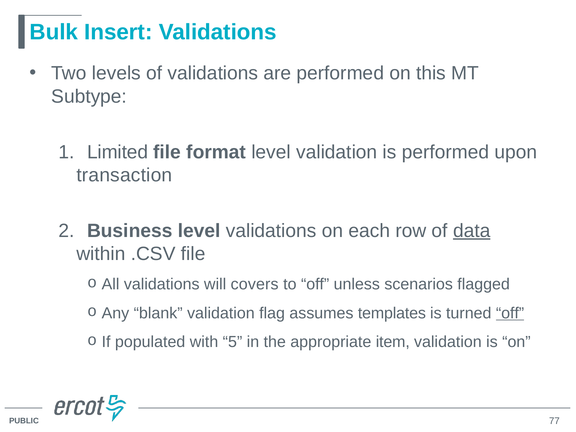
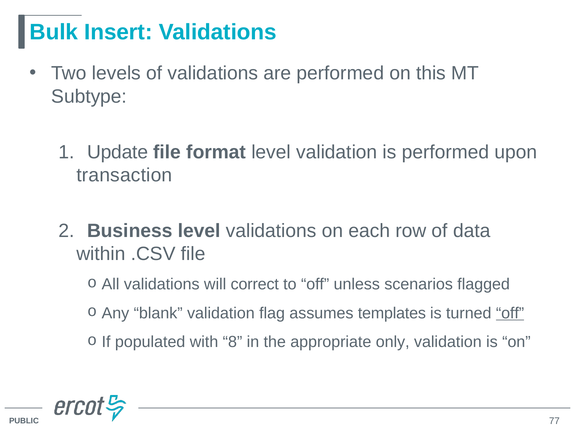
Limited: Limited -> Update (118, 152)
data underline: present -> none (472, 231)
covers: covers -> correct (255, 284)
5: 5 -> 8 (232, 342)
item: item -> only (393, 342)
